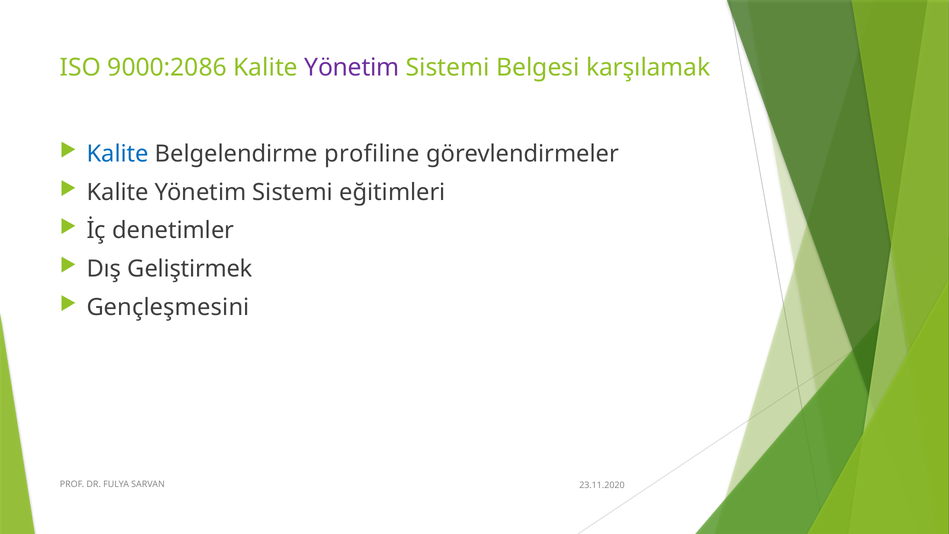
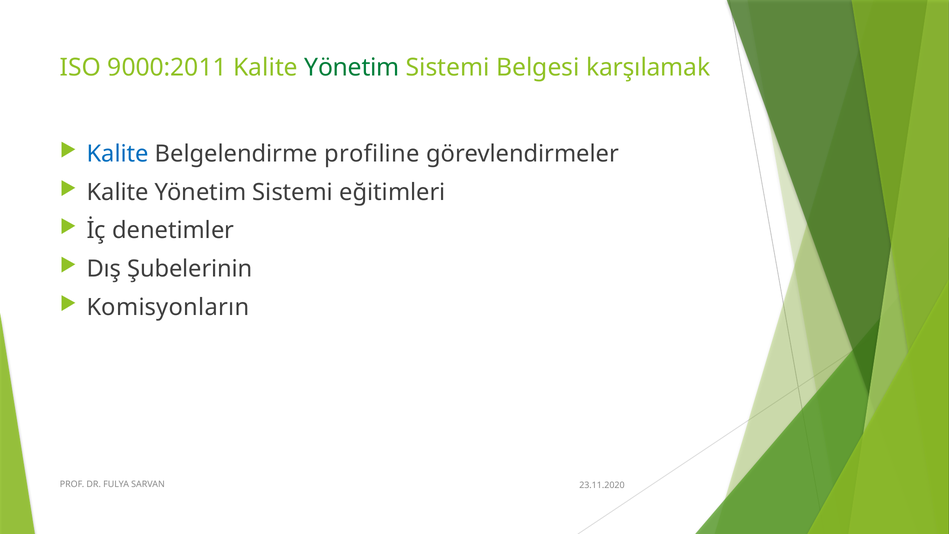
9000:2086: 9000:2086 -> 9000:2011 (167, 68)
Yönetim colour: purple -> green (352, 68)
Geliştirmek: Geliştirmek -> Şubelerinin (190, 269)
Gençleşmesini: Gençleşmesini -> Komisyonların (168, 307)
